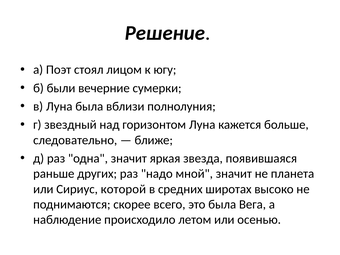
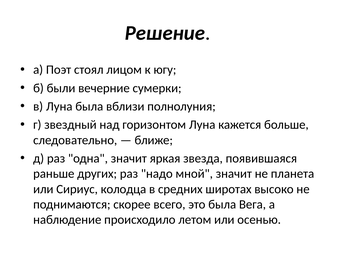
которой: которой -> колодца (123, 189)
